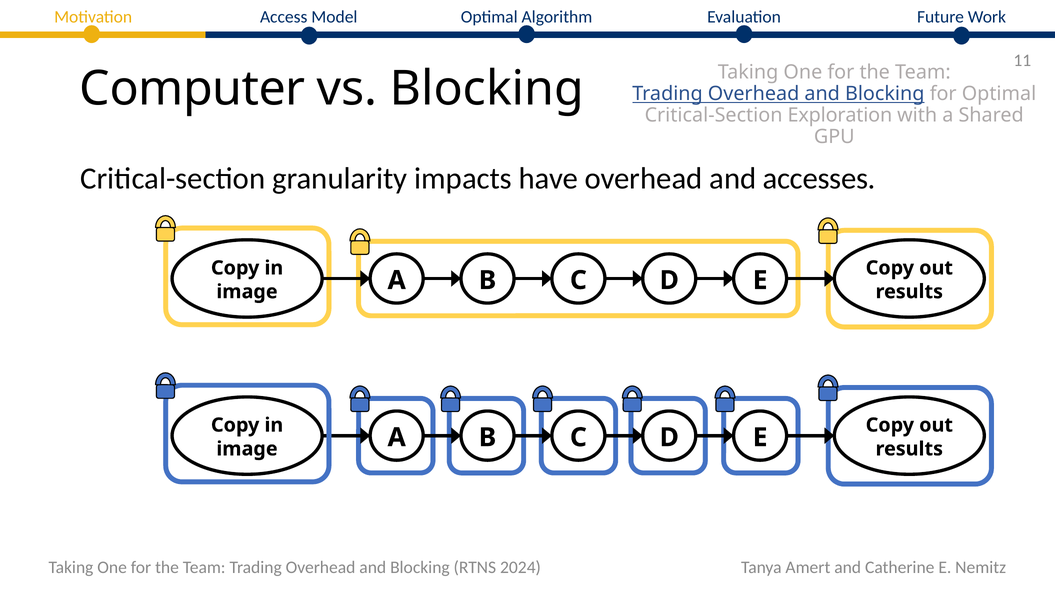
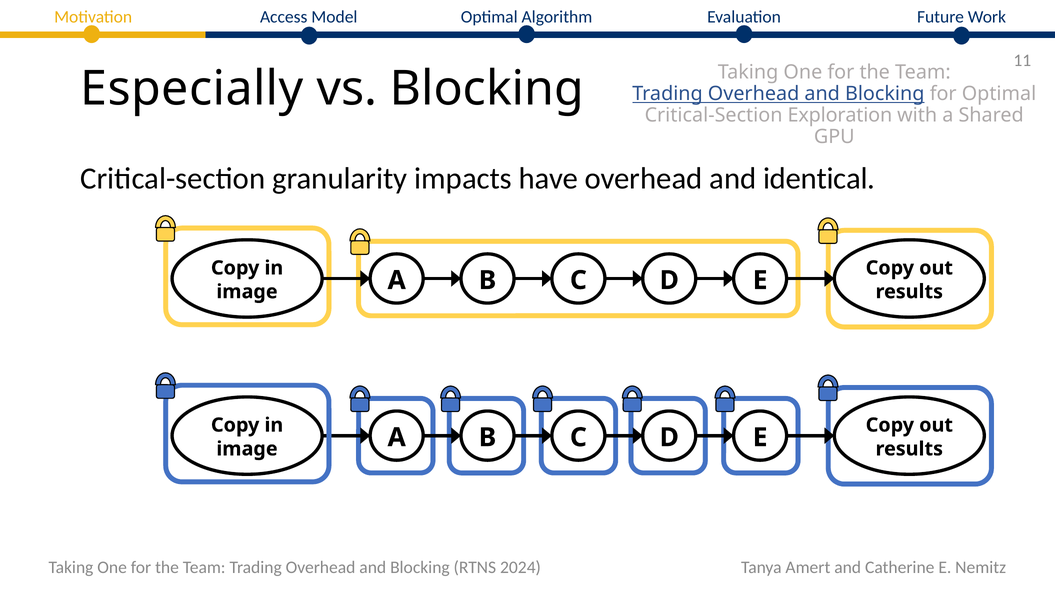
Computer: Computer -> Especially (192, 89)
accesses: accesses -> identical (819, 178)
